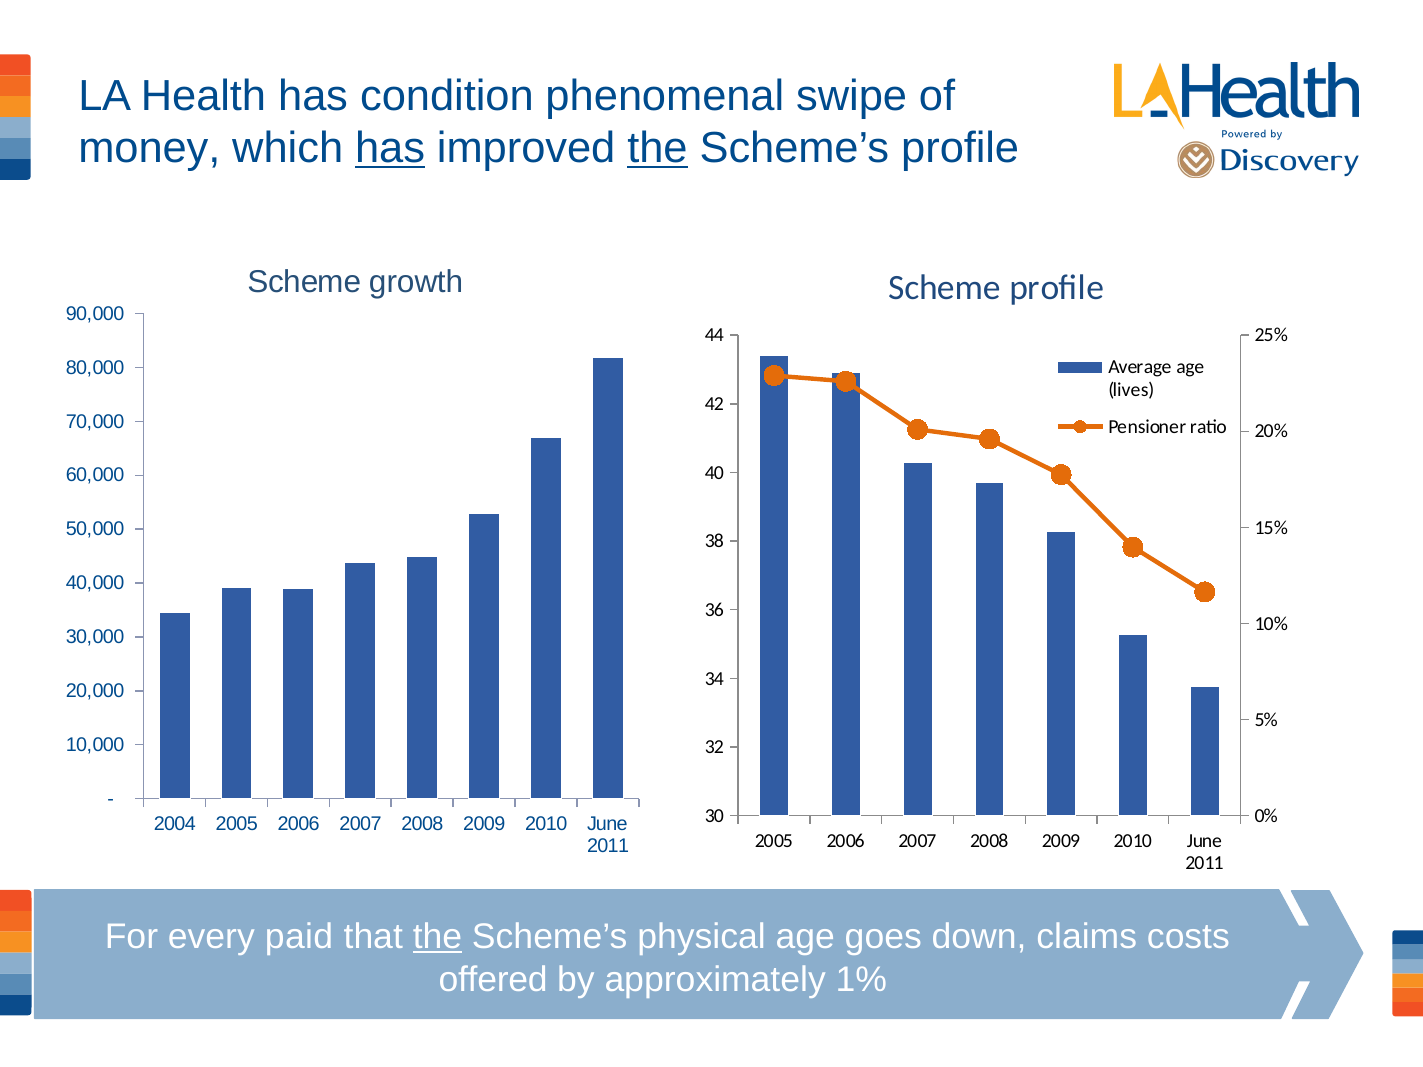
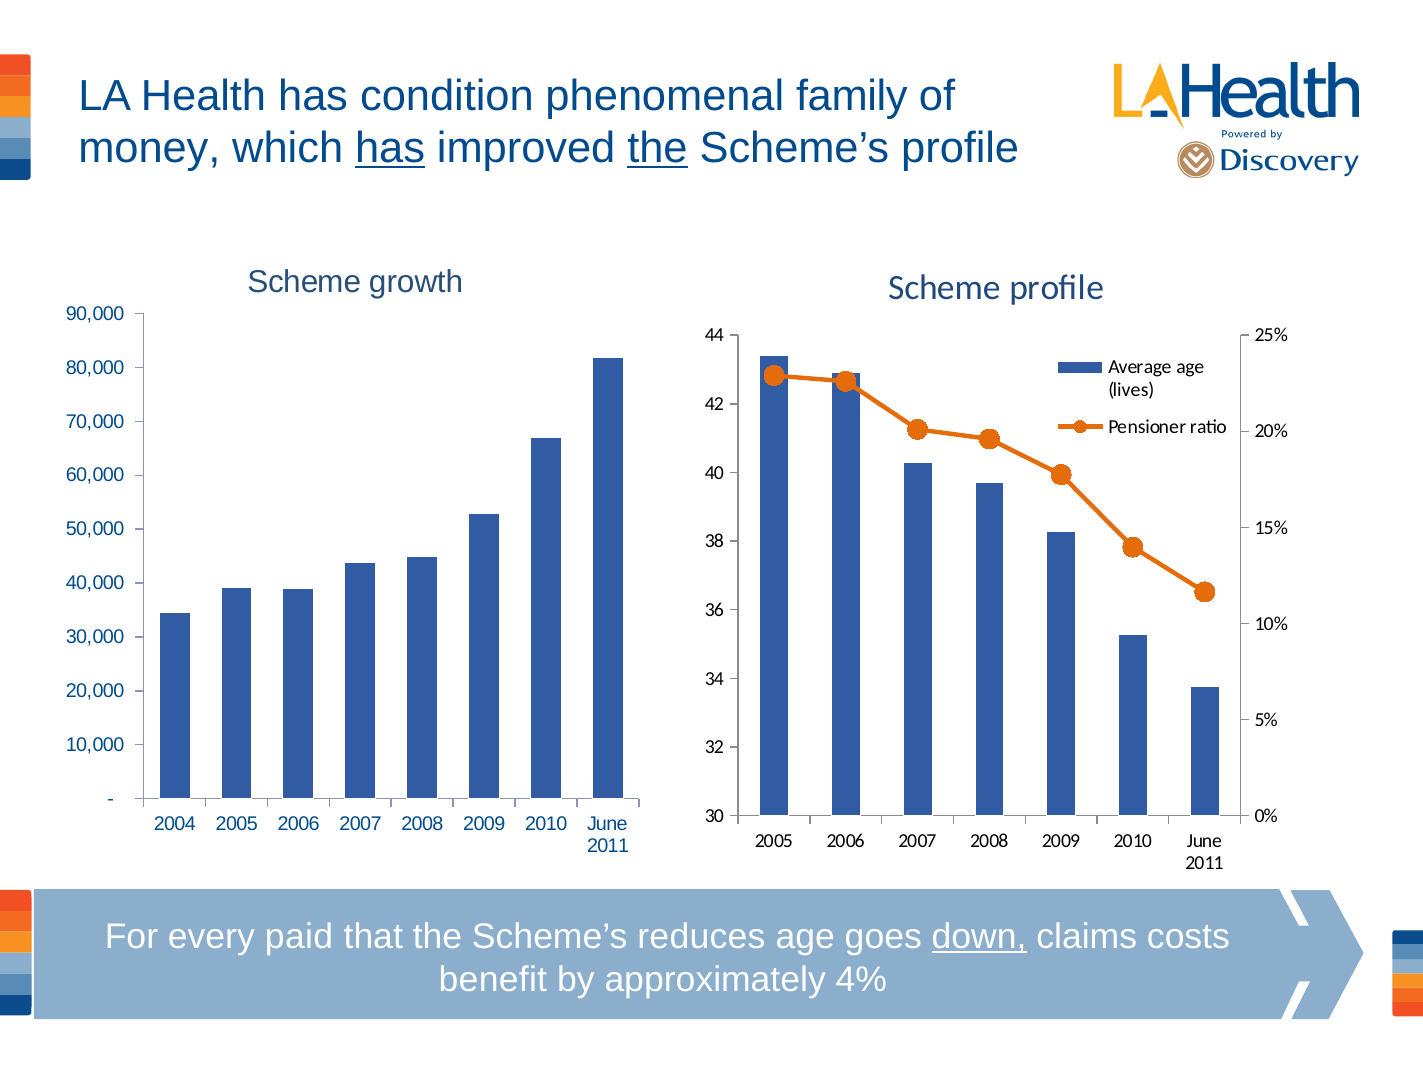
swipe: swipe -> family (852, 96)
the underline: present -> none (437, 937)
physical: physical -> reduces (701, 937)
down underline: none -> present (979, 937)
offered: offered -> benefit (493, 980)
1%: 1% -> 4% (861, 980)
